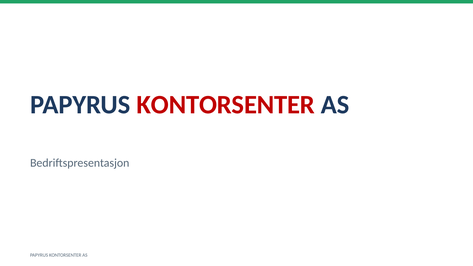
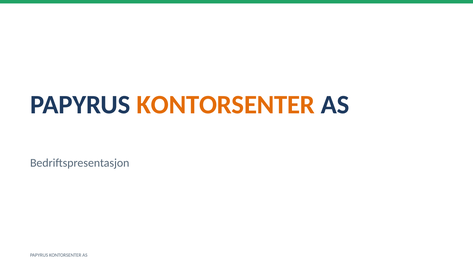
KONTORSENTER colour: red -> orange (226, 105)
